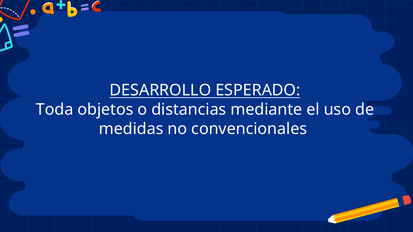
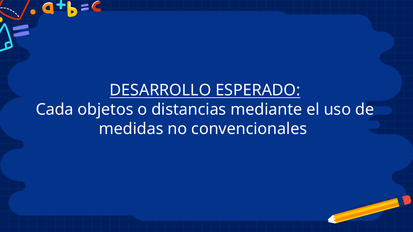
Toda: Toda -> Cada (55, 110)
